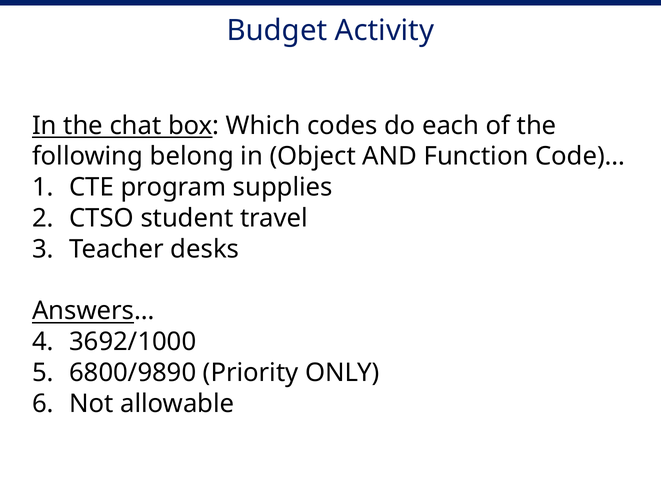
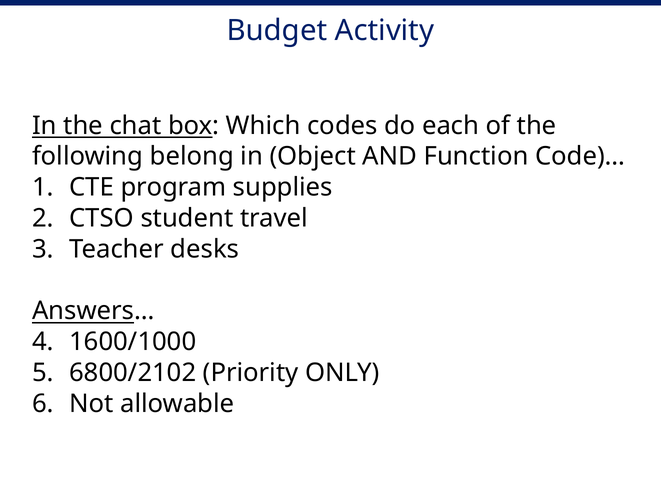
3692/1000: 3692/1000 -> 1600/1000 (133, 342)
6800/9890: 6800/9890 -> 6800/2102 (133, 372)
